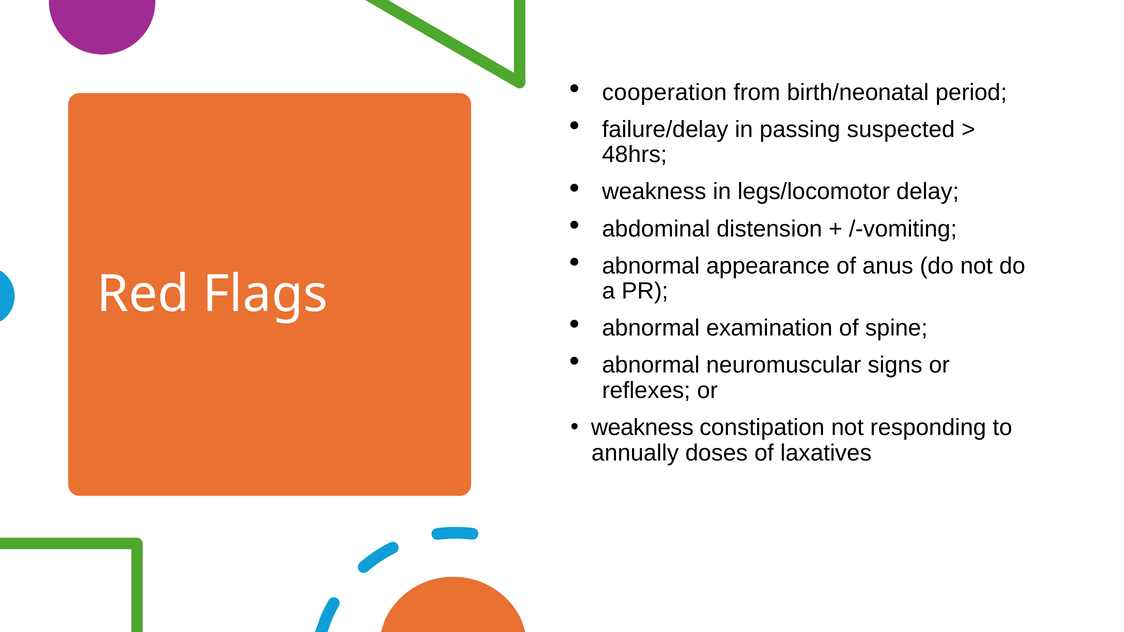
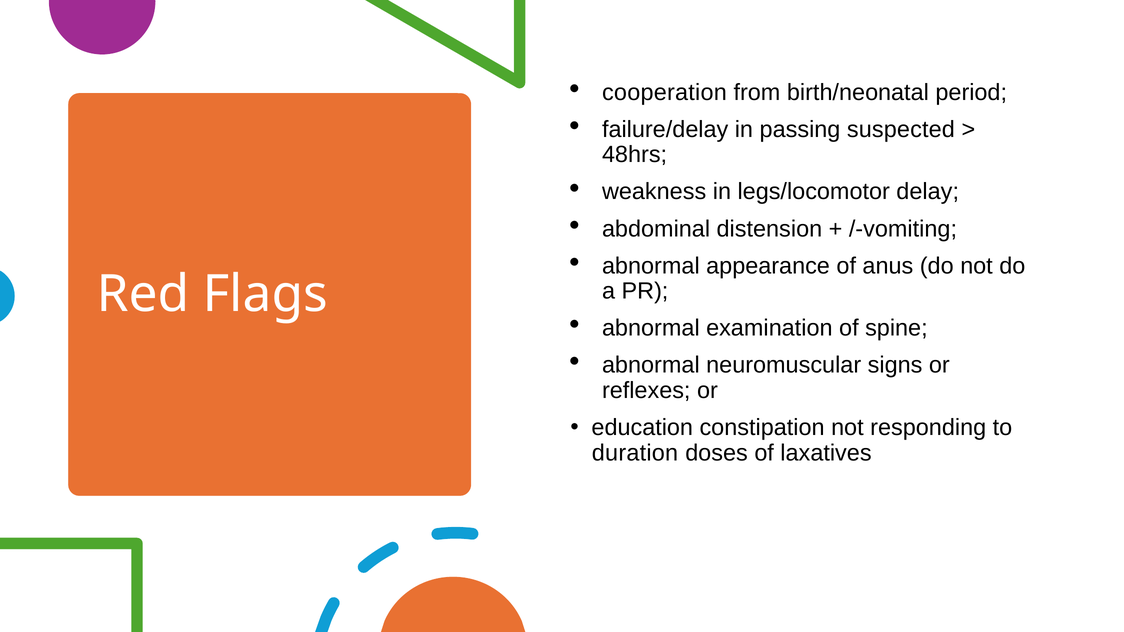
weakness: weakness -> education (642, 428)
annually: annually -> duration (635, 453)
